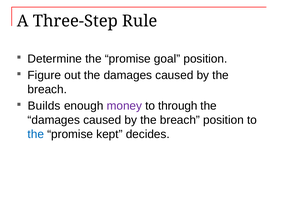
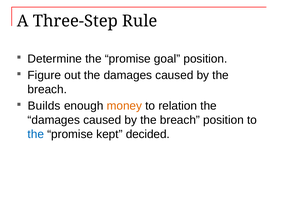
money colour: purple -> orange (124, 106)
through: through -> relation (178, 106)
decides: decides -> decided (148, 134)
